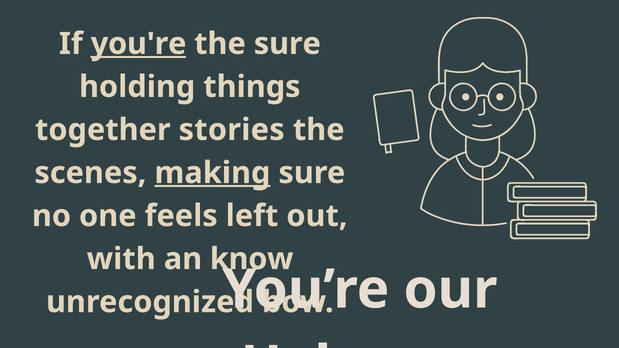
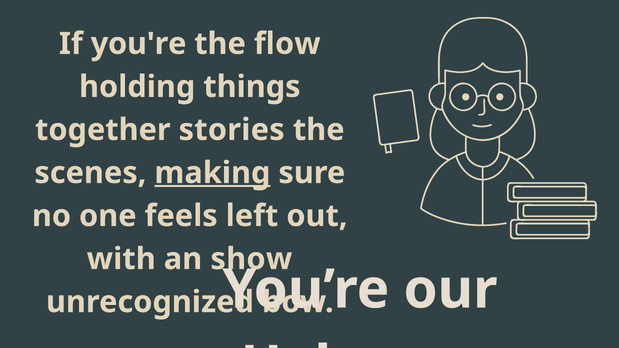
you're underline: present -> none (139, 44)
the sure: sure -> flow (287, 44)
know: know -> show (251, 259)
